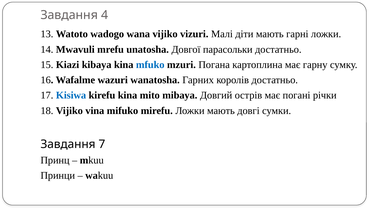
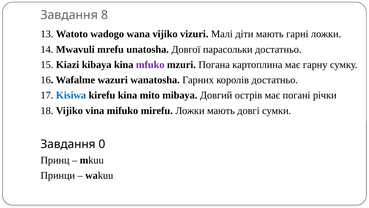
4: 4 -> 8 (105, 15)
mfuko colour: blue -> purple (150, 65)
7: 7 -> 0 (102, 144)
